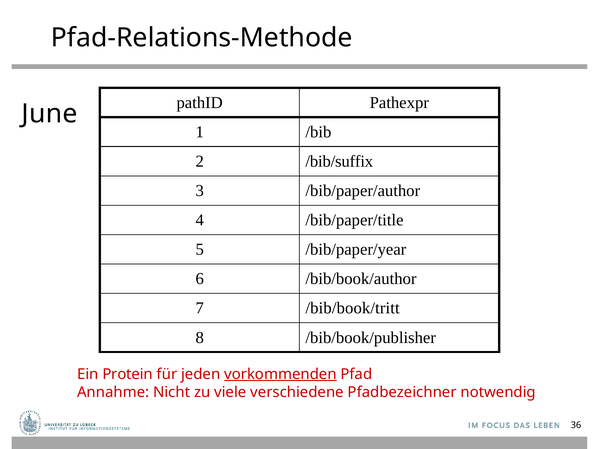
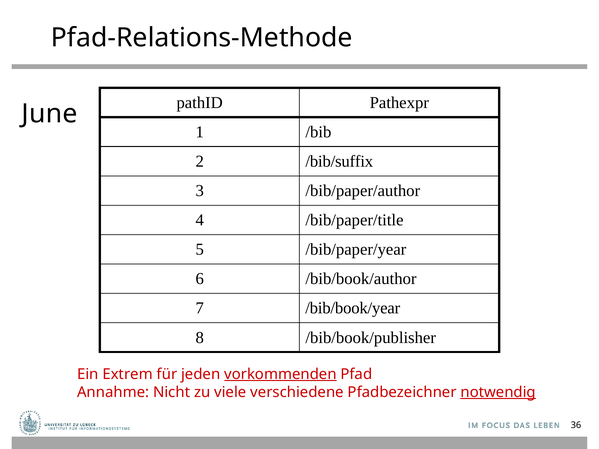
/bib/book/tritt: /bib/book/tritt -> /bib/book/year (353, 308)
Protein: Protein -> Extrem (128, 374)
notwendig underline: none -> present (498, 392)
